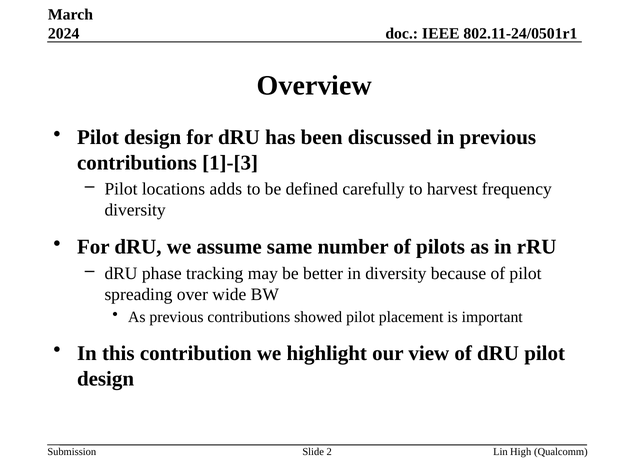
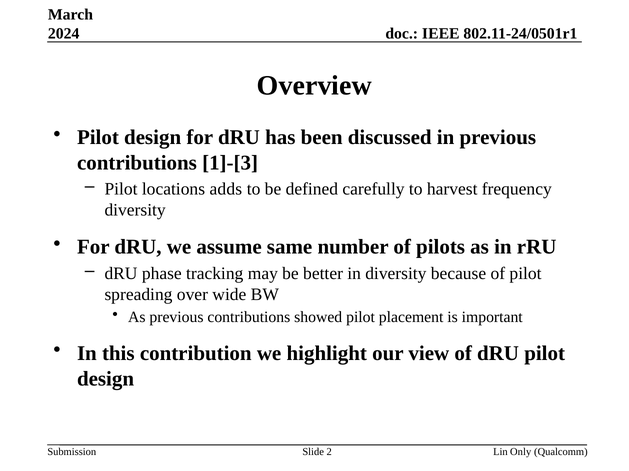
High: High -> Only (521, 452)
